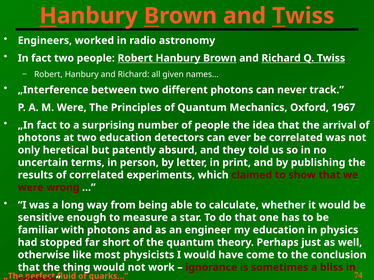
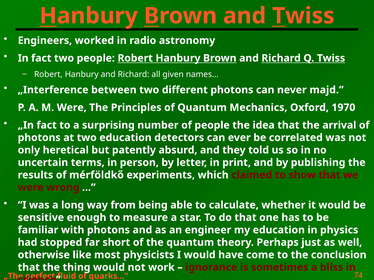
track: track -> majd (327, 90)
1967: 1967 -> 1970 (343, 108)
of correlated: correlated -> mérföldkő (96, 175)
